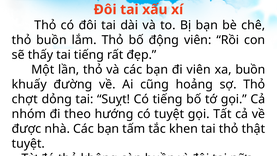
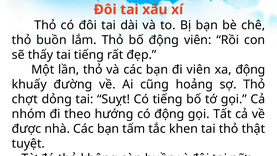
xa buồn: buồn -> động (250, 69)
có tuyệt: tuyệt -> động (169, 114)
